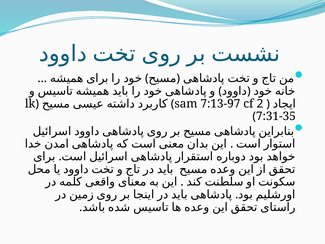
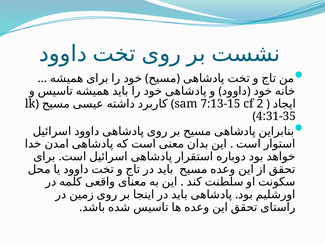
7:13-97: 7:13-97 -> 7:13-15 (220, 104)
7:31-35: 7:31-35 -> 4:31-35 (276, 116)
